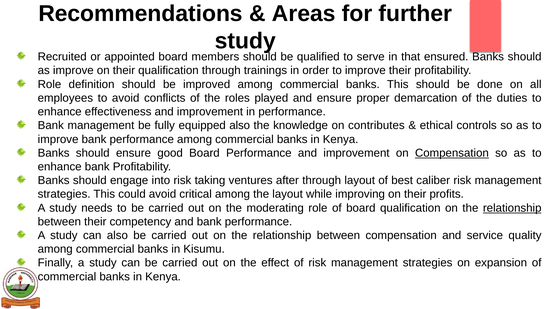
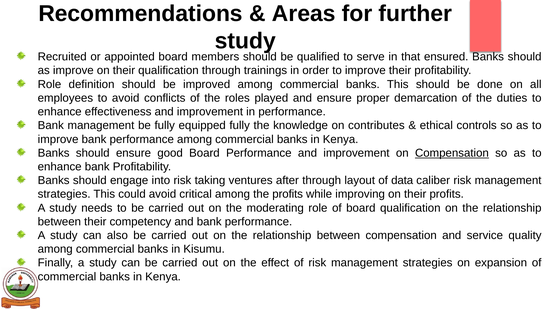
equipped also: also -> fully (240, 125)
best: best -> data (402, 180)
the layout: layout -> profits (288, 194)
relationship underline: present -> none (512, 208)
